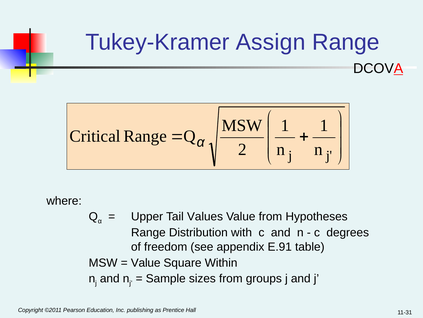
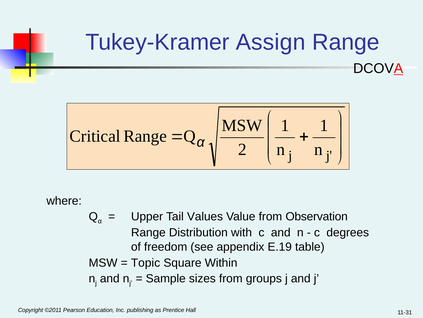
Hypotheses: Hypotheses -> Observation (317, 216)
E.91: E.91 -> E.19 (280, 246)
Value: Value -> Topic (146, 262)
